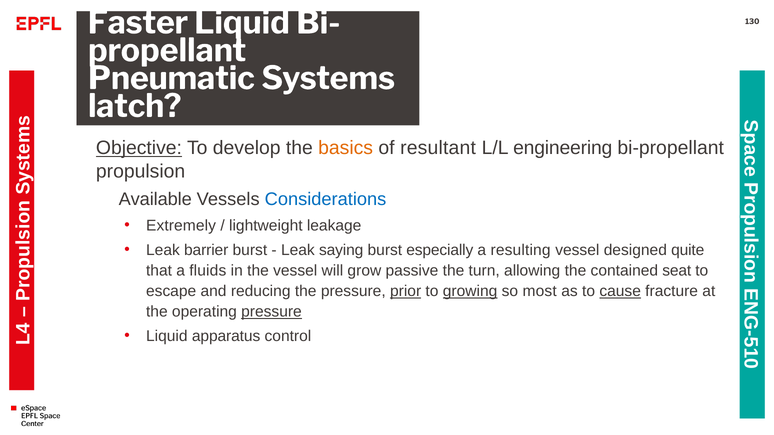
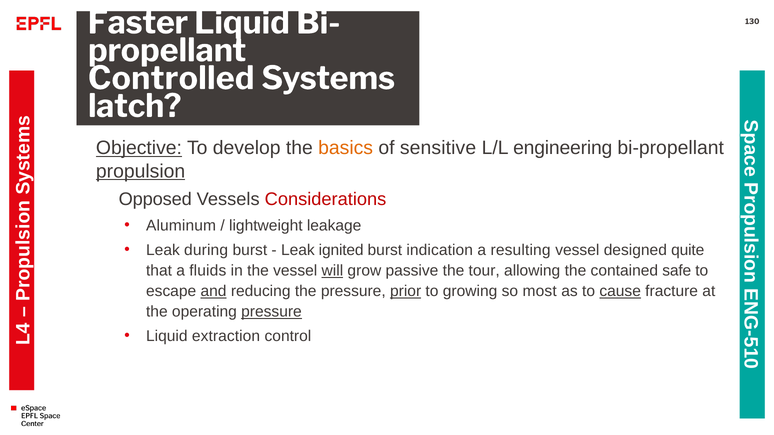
Pneumatic: Pneumatic -> Controlled (171, 79)
resultant: resultant -> sensitive (438, 148)
propulsion underline: none -> present (141, 171)
Available: Available -> Opposed (155, 200)
Considerations colour: blue -> red (326, 200)
Extremely: Extremely -> Aluminum (181, 226)
barrier: barrier -> during (206, 250)
saying: saying -> ignited (341, 250)
especially: especially -> indication (440, 250)
will underline: none -> present (332, 271)
turn: turn -> tour (484, 271)
seat: seat -> safe (677, 271)
and underline: none -> present (213, 291)
growing underline: present -> none (470, 291)
apparatus: apparatus -> extraction (226, 336)
